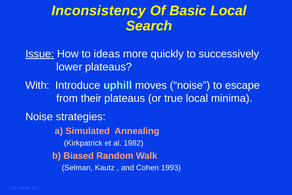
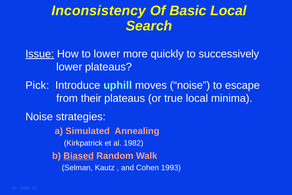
to ideas: ideas -> lower (107, 54)
With: With -> Pick (37, 85)
Biased underline: none -> present (79, 156)
